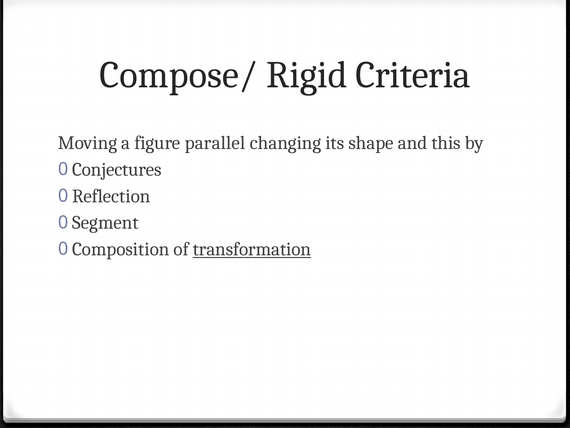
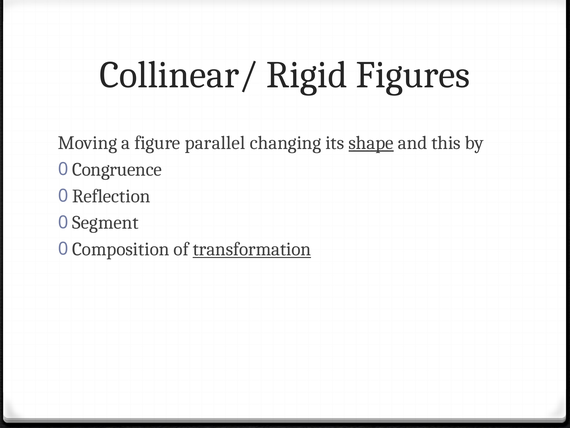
Compose/: Compose/ -> Collinear/ (179, 75)
Criteria: Criteria -> Figures (413, 75)
shape underline: none -> present (371, 143)
Conjectures: Conjectures -> Congruence (117, 169)
